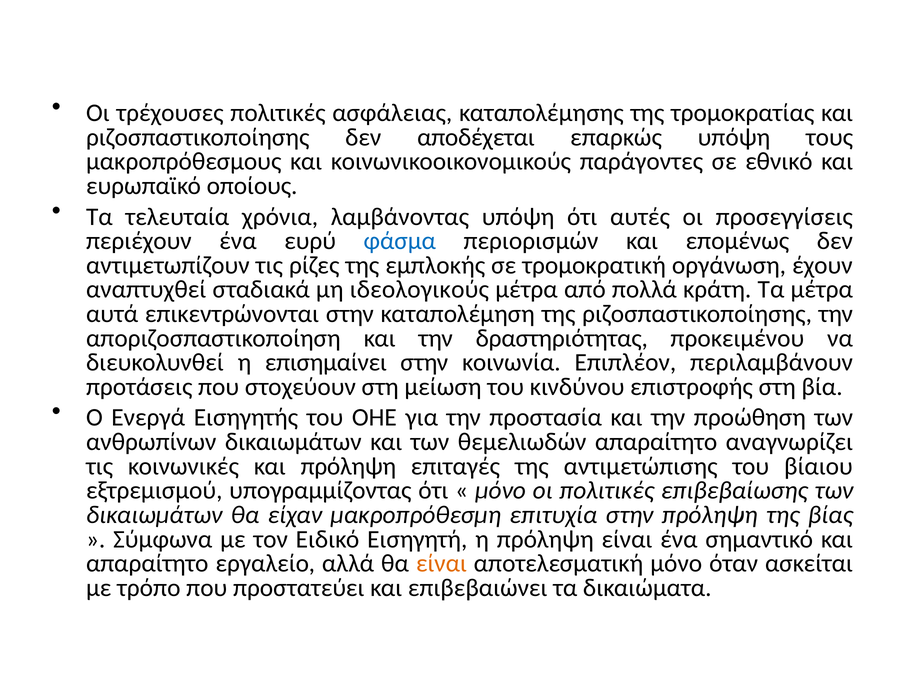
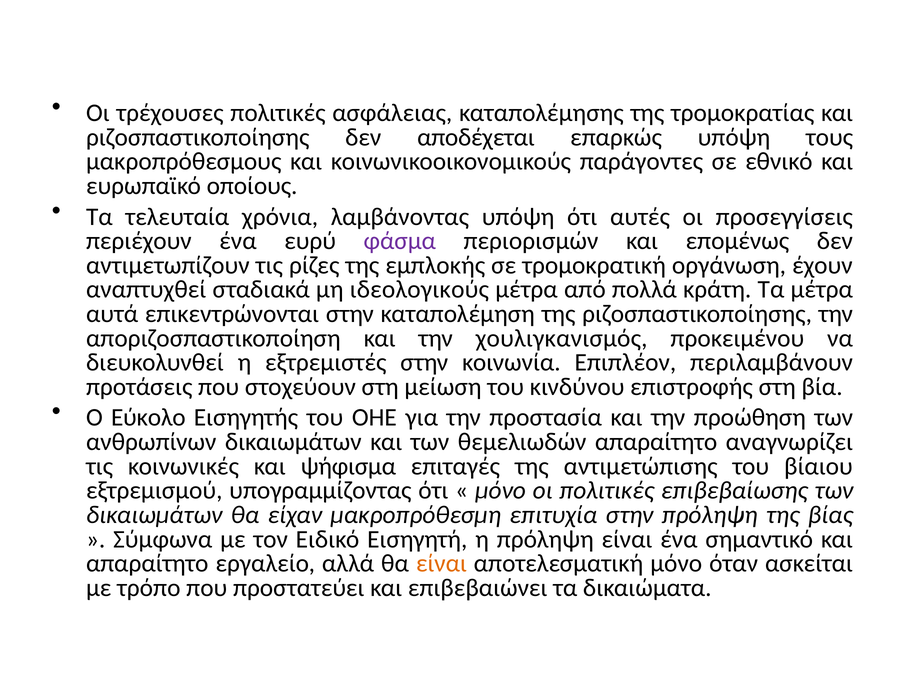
φάσμα colour: blue -> purple (400, 241)
δραστηριότητας: δραστηριότητας -> χουλιγκανισμός (562, 338)
επισημαίνει: επισημαίνει -> εξτρεμιστές (326, 363)
Ενεργά: Ενεργά -> Εύκολο (148, 418)
και πρόληψη: πρόληψη -> ψήφισμα (348, 466)
